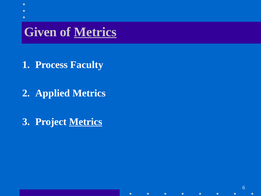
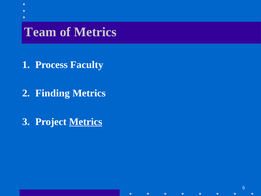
Given: Given -> Team (40, 32)
Metrics underline: present -> none (95, 32)
Applied: Applied -> Finding (53, 93)
